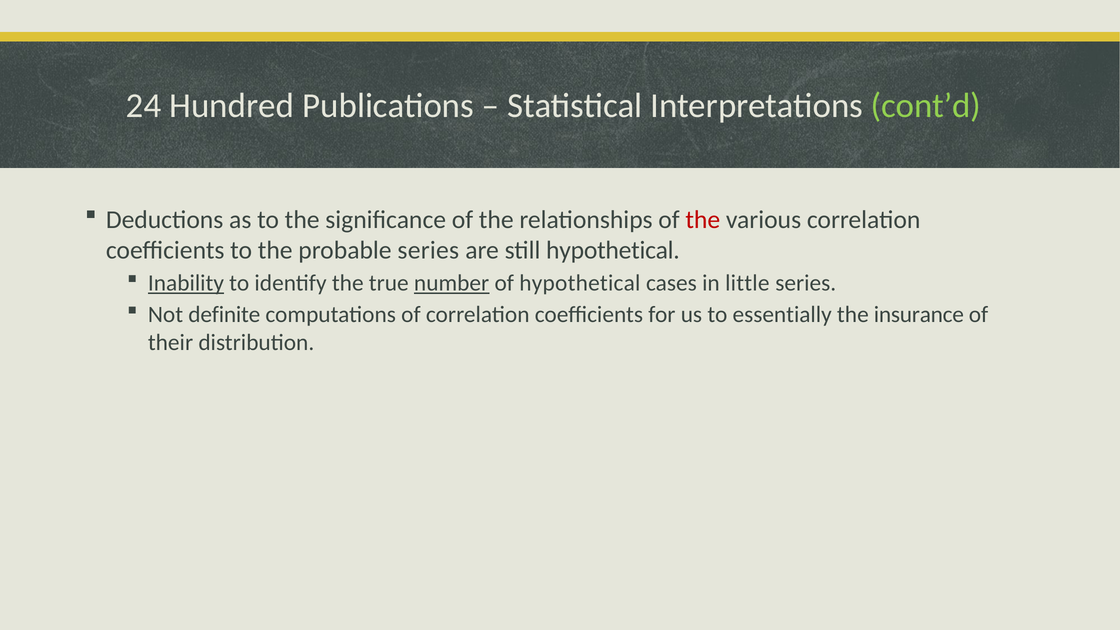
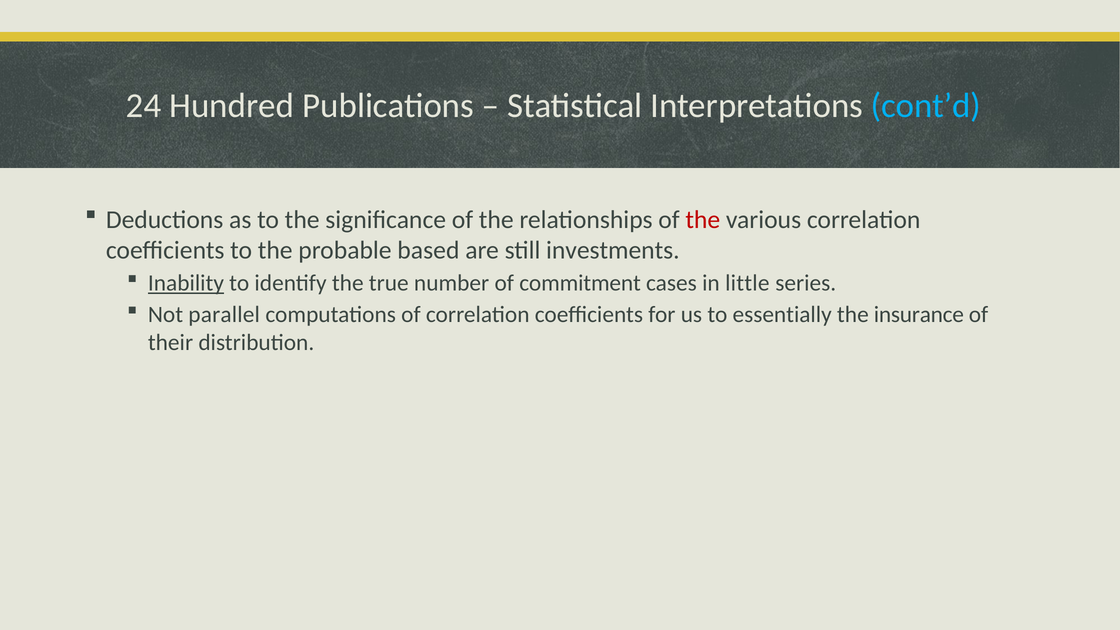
cont’d colour: light green -> light blue (926, 106)
probable series: series -> based (428, 250)
still hypothetical: hypothetical -> investments (613, 250)
number underline: present -> none (452, 283)
of hypothetical: hypothetical -> commitment (580, 283)
definite: definite -> parallel (224, 315)
